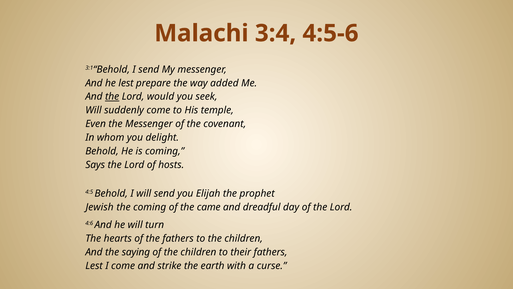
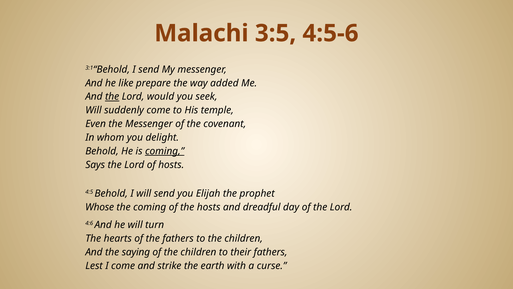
3:4: 3:4 -> 3:5 (276, 33)
he lest: lest -> like (126, 83)
coming underline: none -> present (165, 151)
Jewish: Jewish -> Whose (100, 207)
the came: came -> hosts (209, 207)
